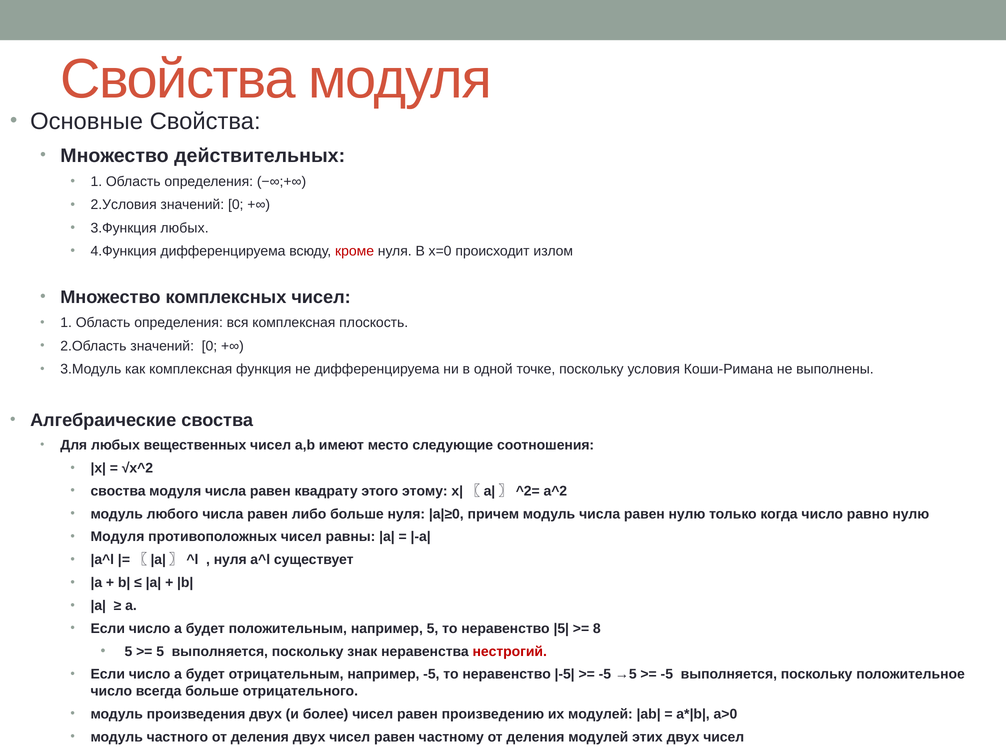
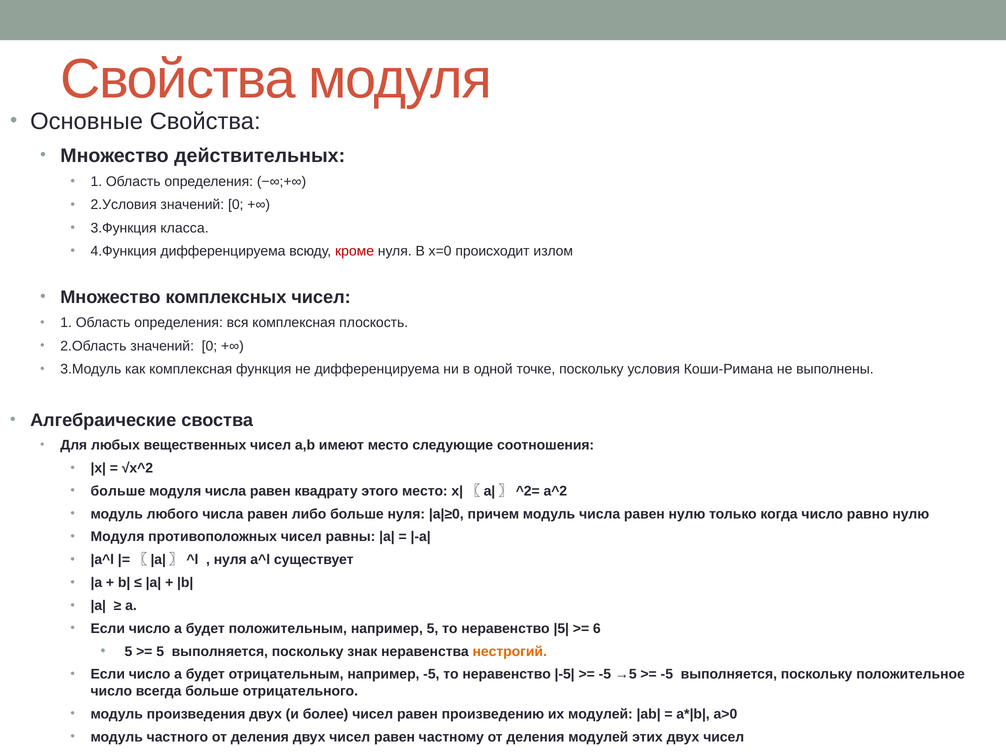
3.Функция любых: любых -> класса (185, 228)
своства: своства -> больше (118, 491)
этого этому: этому -> место (425, 491)
8: 8 -> 6 (597, 629)
нестрогий colour: red -> orange (510, 652)
